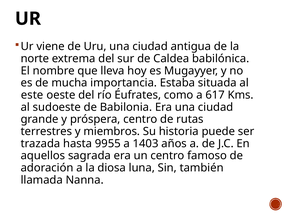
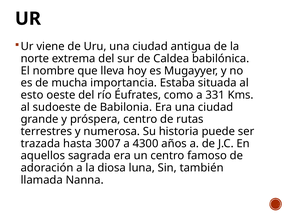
este: este -> esto (32, 95)
617: 617 -> 331 (215, 95)
miembros: miembros -> numerosa (112, 131)
9955: 9955 -> 3007 (108, 143)
1403: 1403 -> 4300 (146, 143)
